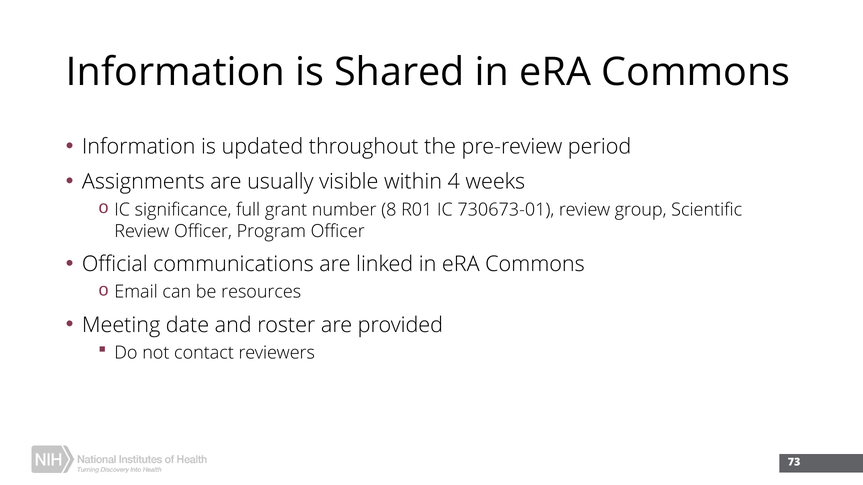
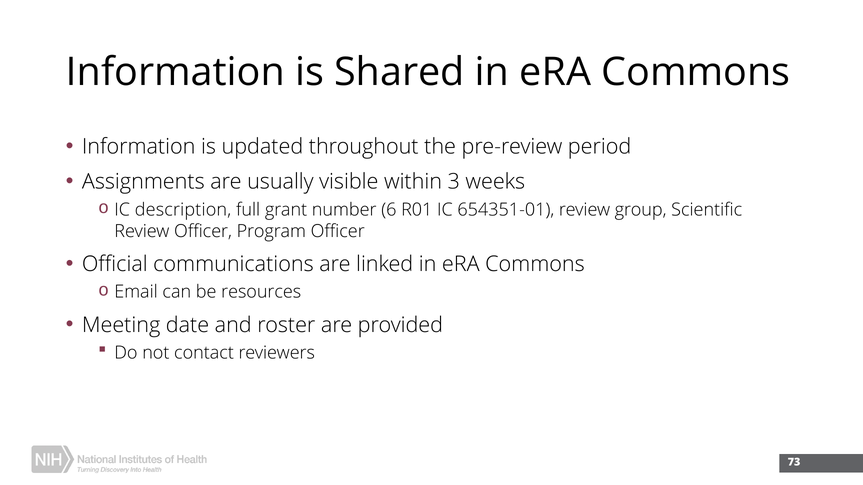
4: 4 -> 3 (454, 182)
significance: significance -> description (183, 210)
8: 8 -> 6 (389, 210)
730673-01: 730673-01 -> 654351-01 (506, 210)
